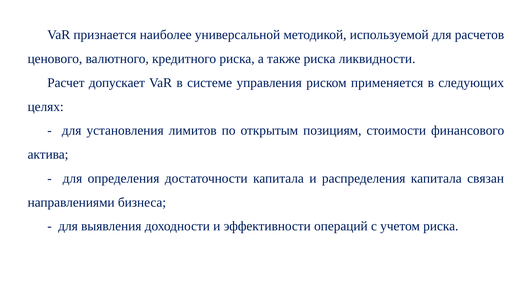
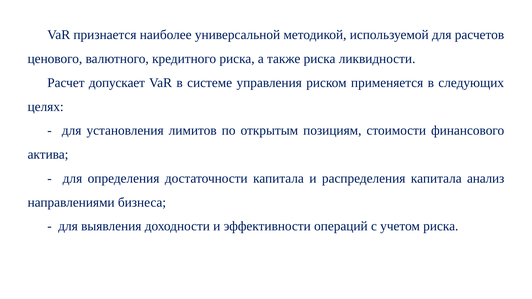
связан: связан -> анализ (486, 179)
